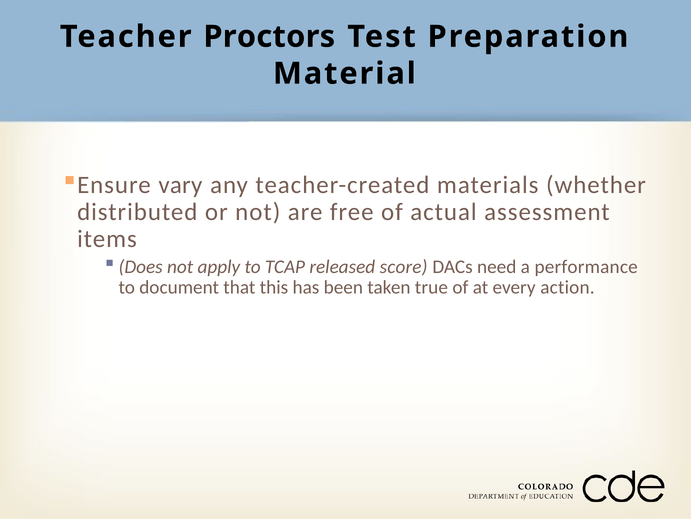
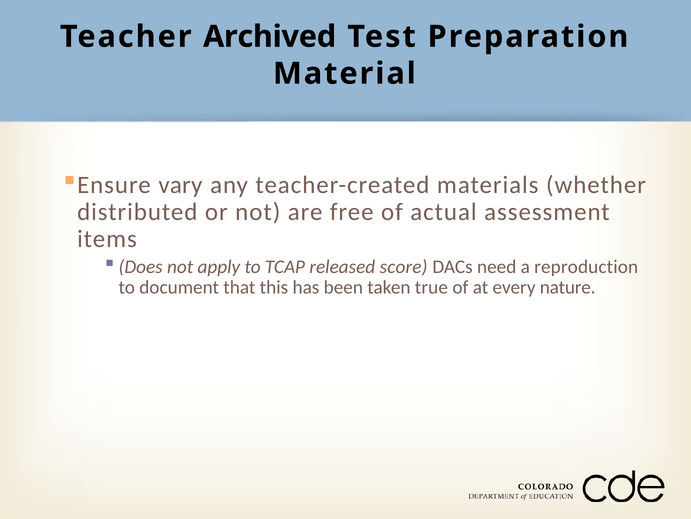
Proctors: Proctors -> Archived (270, 37)
performance: performance -> reproduction (586, 266)
action: action -> nature (568, 287)
